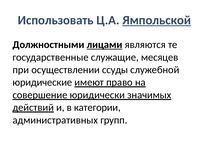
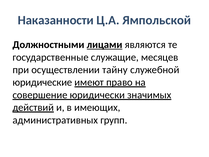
Использовать: Использовать -> Наказанности (56, 20)
Ямпольской underline: present -> none (157, 20)
ссуды: ссуды -> тайну (115, 70)
категории: категории -> имеющих (97, 107)
